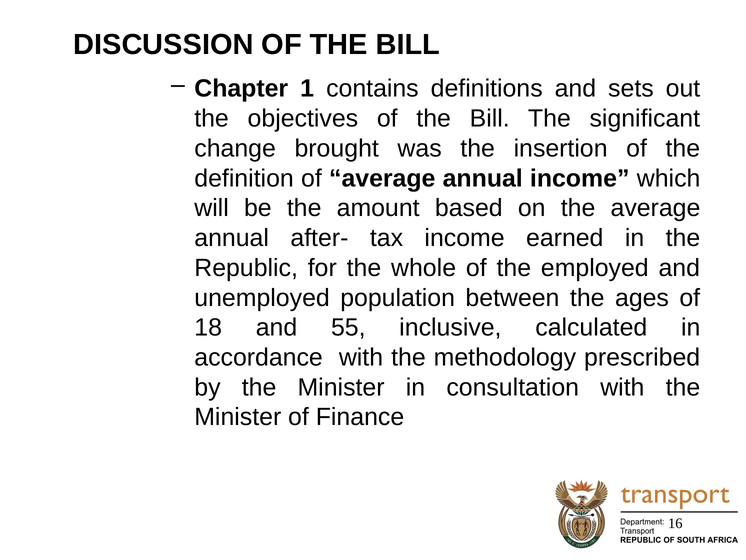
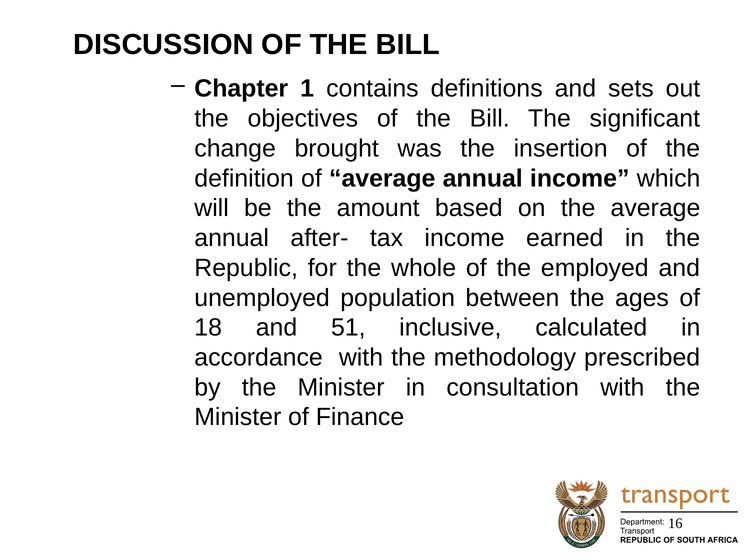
55: 55 -> 51 (348, 327)
